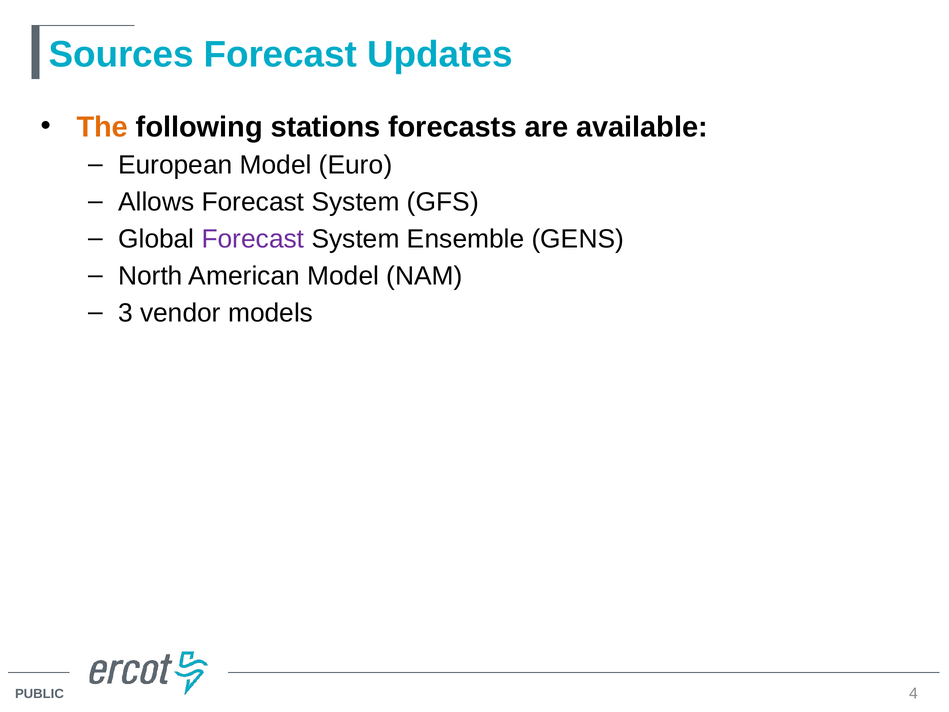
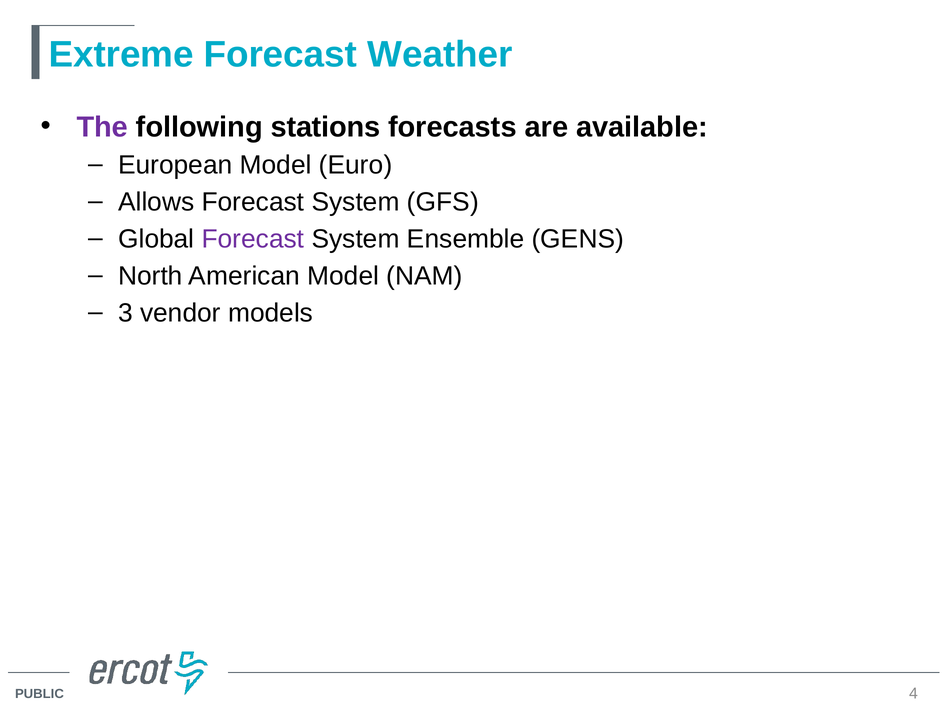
Sources: Sources -> Extreme (121, 55)
Updates: Updates -> Weather (440, 55)
The colour: orange -> purple (102, 127)
